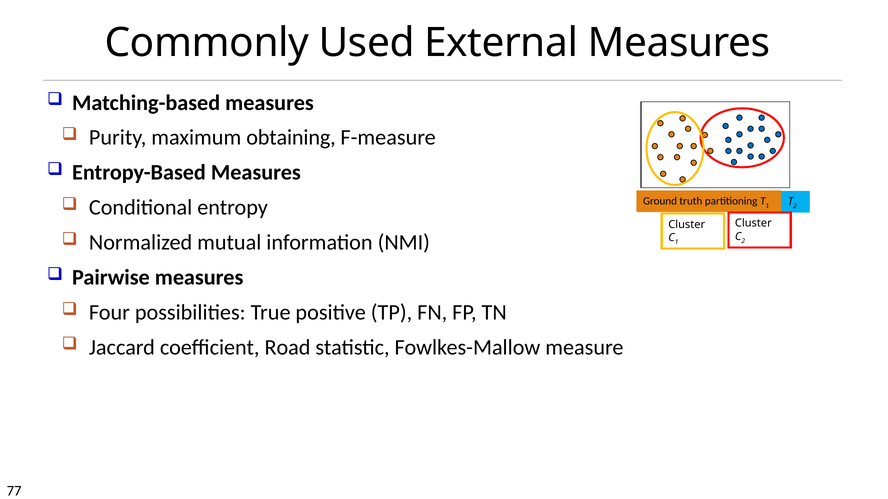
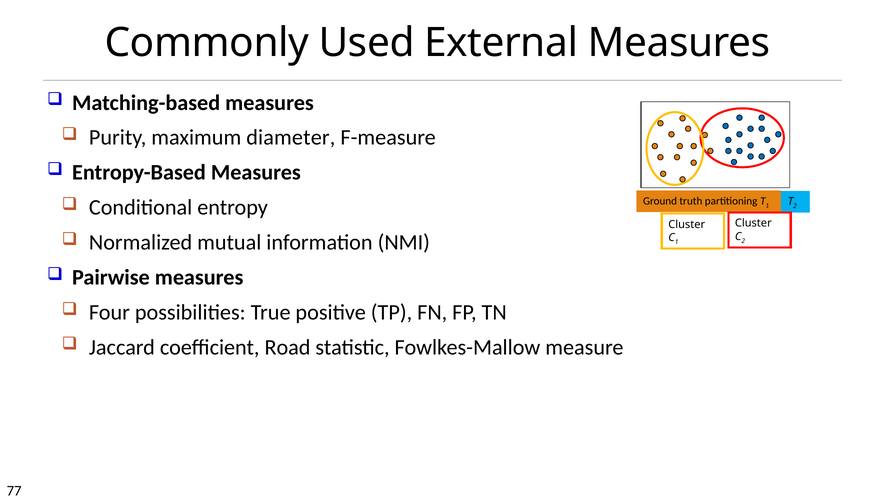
obtaining: obtaining -> diameter (291, 138)
